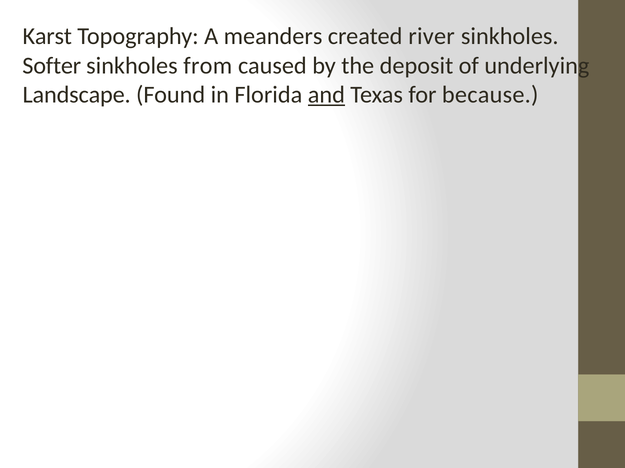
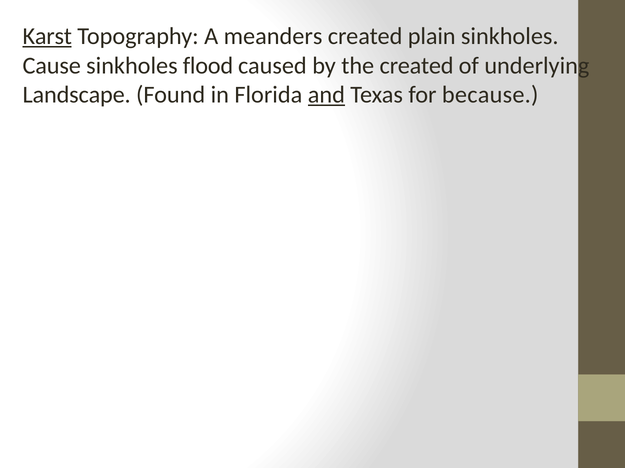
Karst underline: none -> present (47, 37)
river: river -> plain (432, 37)
Softer: Softer -> Cause (52, 66)
from: from -> flood (208, 66)
the deposit: deposit -> created (417, 66)
